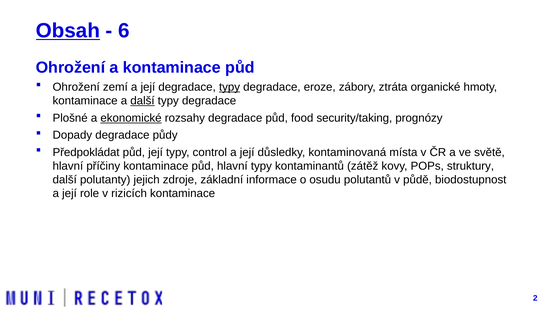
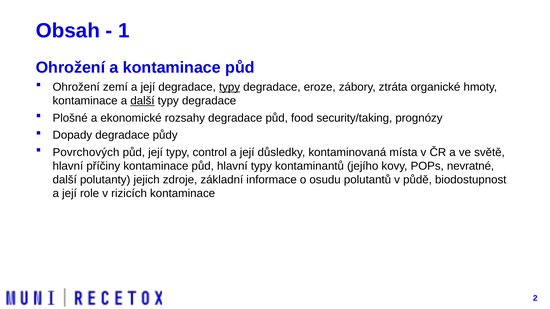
Obsah underline: present -> none (68, 31)
6: 6 -> 1 (124, 31)
ekonomické underline: present -> none (131, 118)
Předpokládat: Předpokládat -> Povrchových (86, 152)
zátěž: zátěž -> jejího (363, 166)
struktury: struktury -> nevratné (471, 166)
